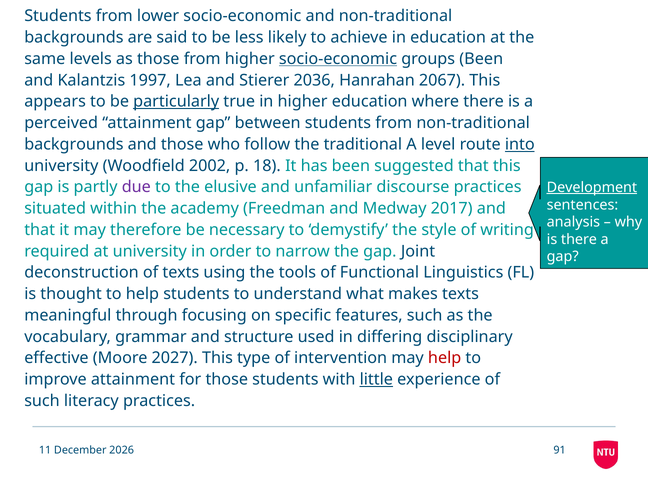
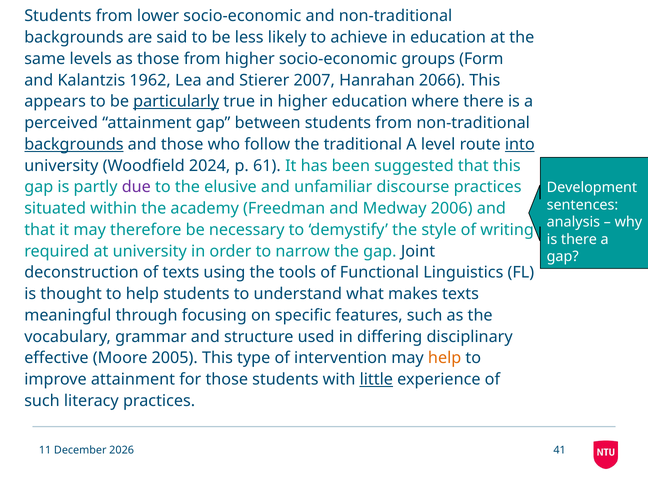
socio-economic underline: present -> none (338, 59)
groups Been: Been -> Form (481, 59)
1997: 1997 -> 1962 (150, 80)
2036: 2036 -> 2007 (314, 80)
2067: 2067 -> 2066 (442, 80)
backgrounds underline: none -> present (74, 144)
2002: 2002 -> 2024 (210, 166)
18: 18 -> 61 (267, 166)
Development underline: present -> none (592, 187)
2017: 2017 -> 2006 (452, 208)
2027: 2027 -> 2005 (175, 358)
help colour: red -> orange (445, 358)
91: 91 -> 41 (560, 450)
